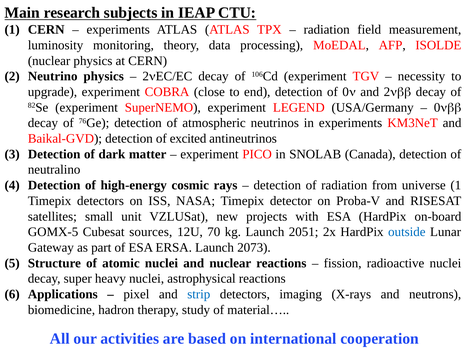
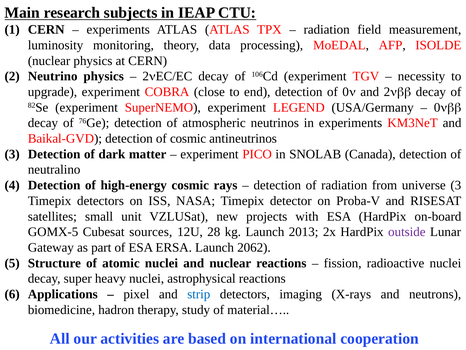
of excited: excited -> cosmic (188, 138)
universe 1: 1 -> 3 (456, 185)
70: 70 -> 28 (214, 232)
2051: 2051 -> 2013 (304, 232)
outside colour: blue -> purple (407, 232)
2073: 2073 -> 2062 (254, 247)
